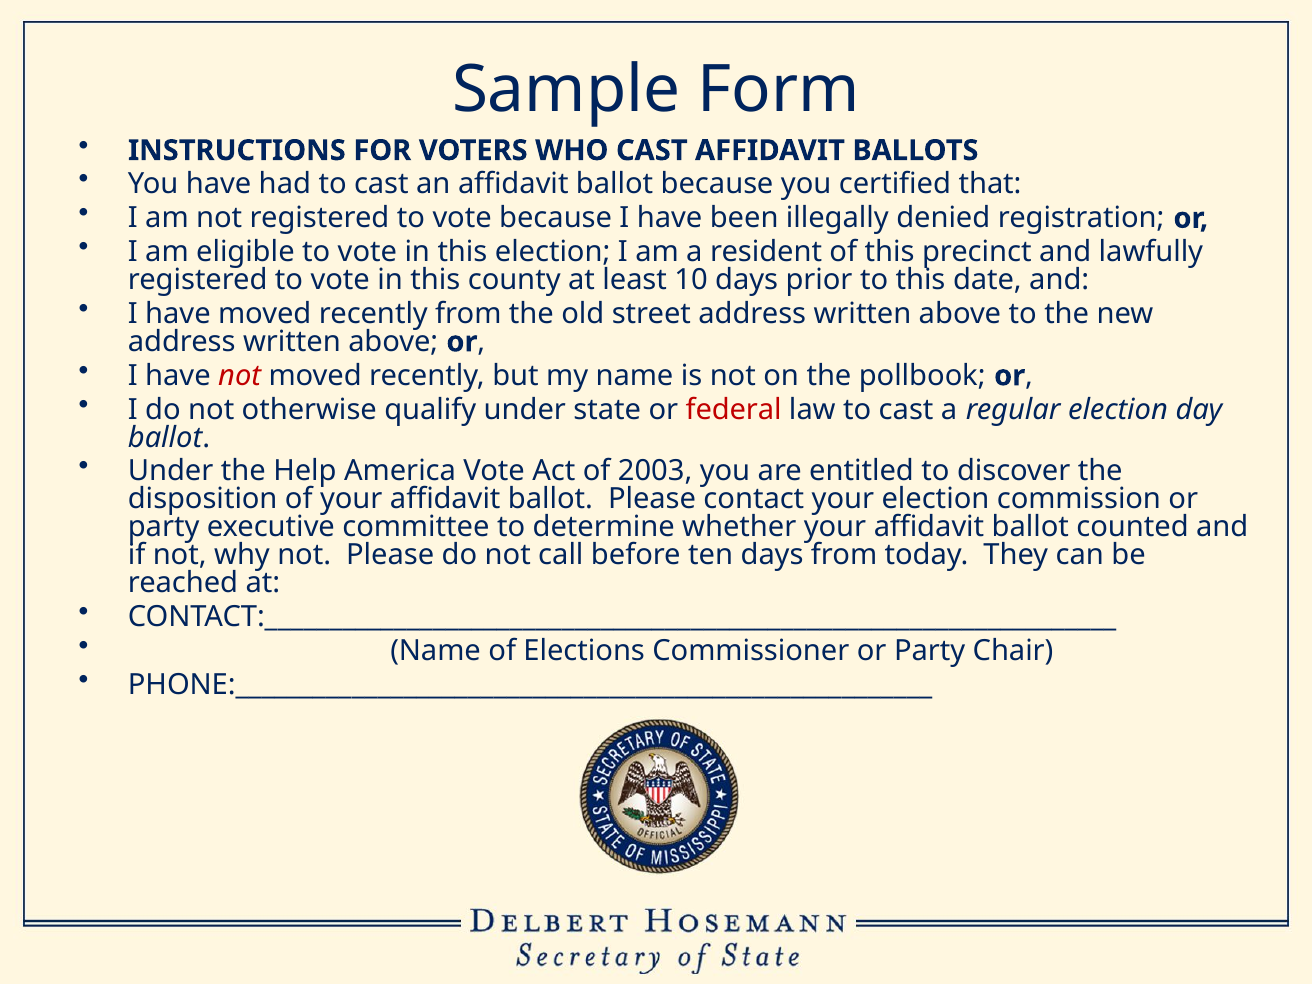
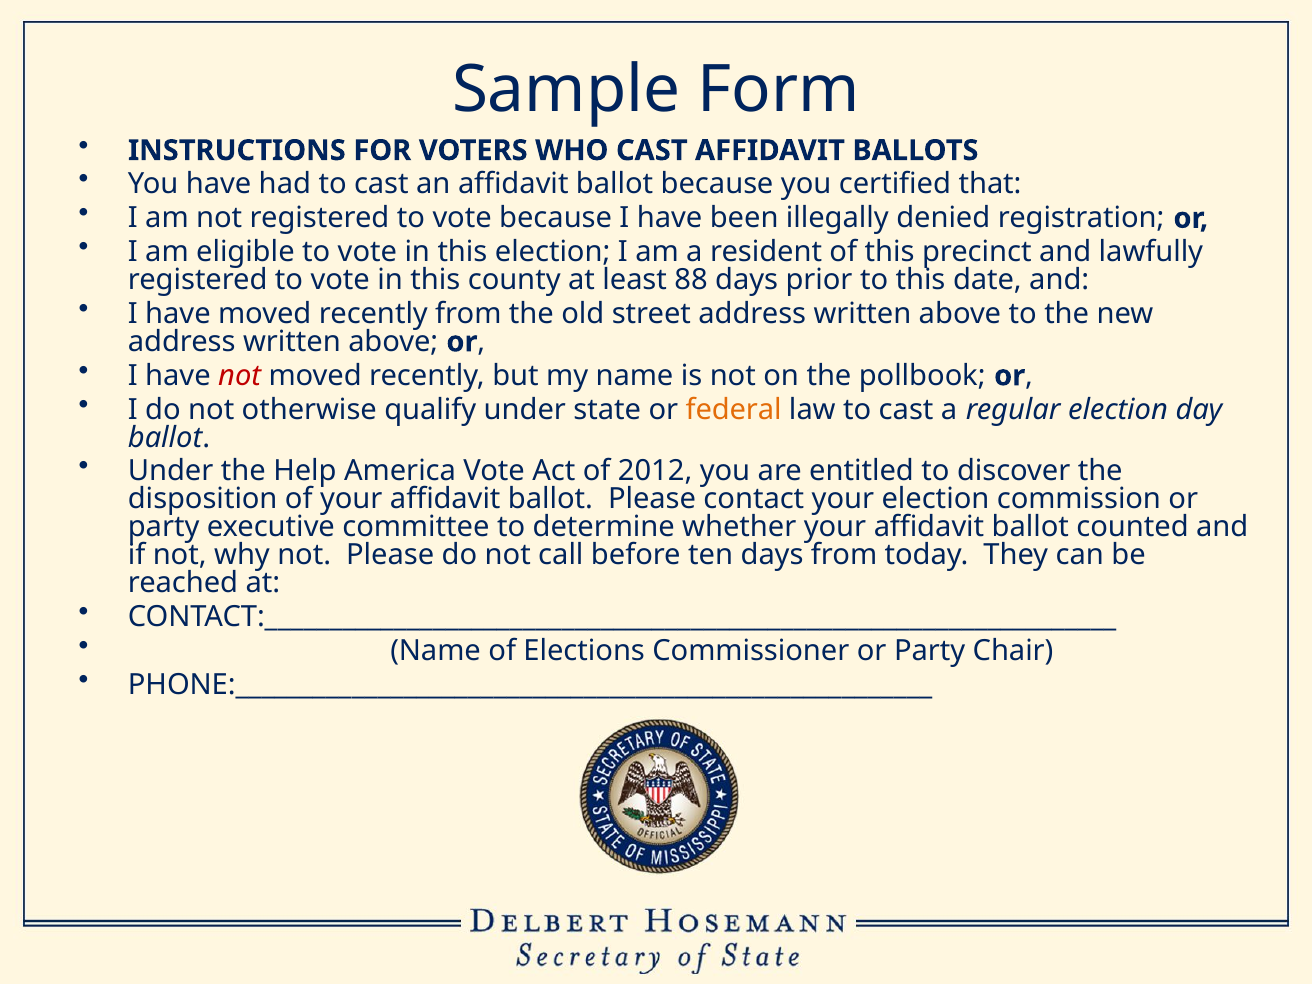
10: 10 -> 88 (691, 280)
federal colour: red -> orange (734, 410)
2003: 2003 -> 2012 (655, 471)
